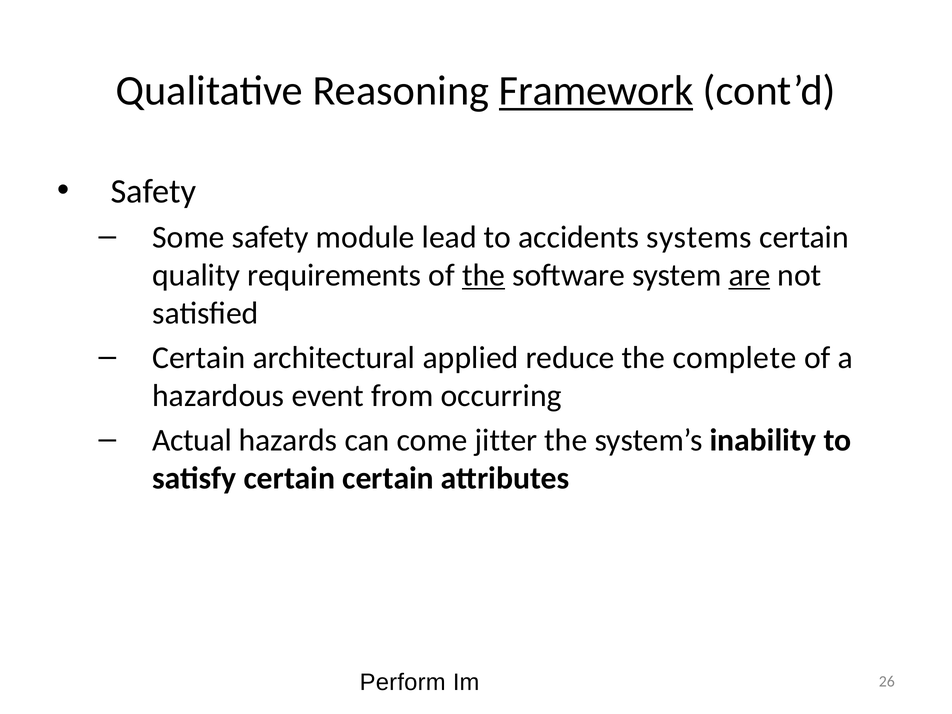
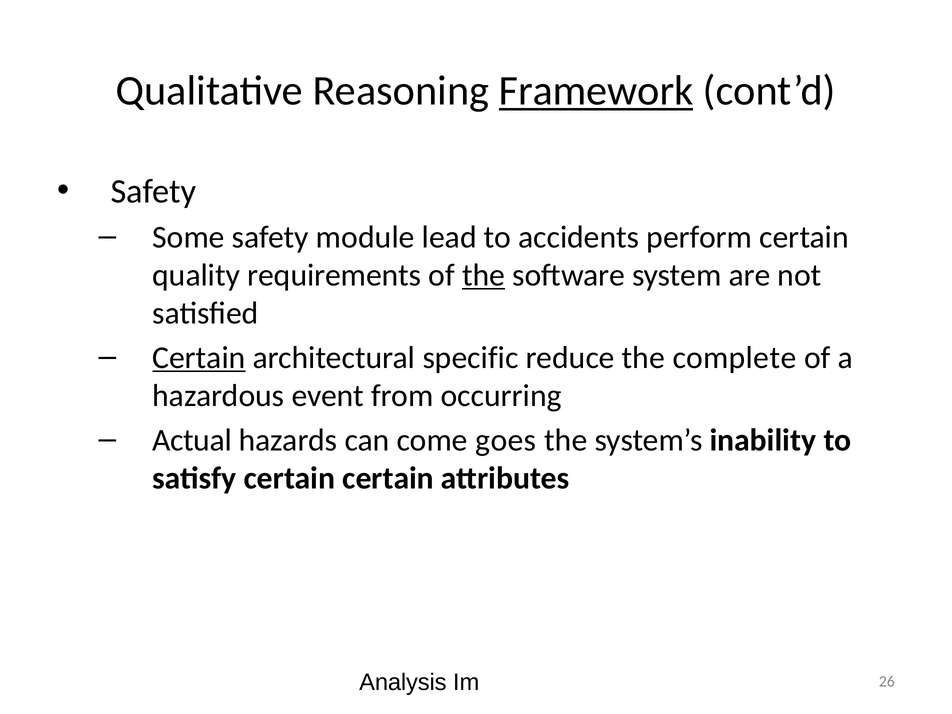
systems: systems -> perform (699, 237)
are underline: present -> none (749, 275)
Certain underline: none -> present (199, 358)
applied: applied -> specific (471, 358)
jitter: jitter -> goes (506, 440)
Perform: Perform -> Analysis (403, 682)
